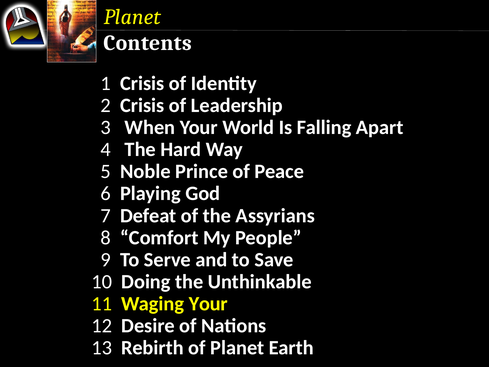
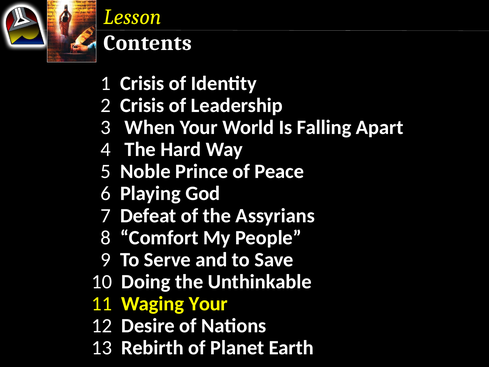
Planet: Planet -> Lesson (133, 17)
